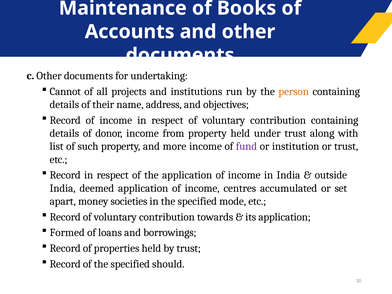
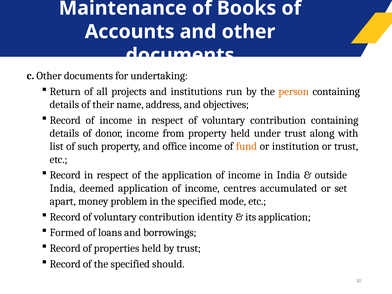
Cannot: Cannot -> Return (65, 91)
more: more -> office (175, 146)
fund colour: purple -> orange (246, 146)
societies: societies -> problem (129, 201)
towards: towards -> identity (215, 217)
